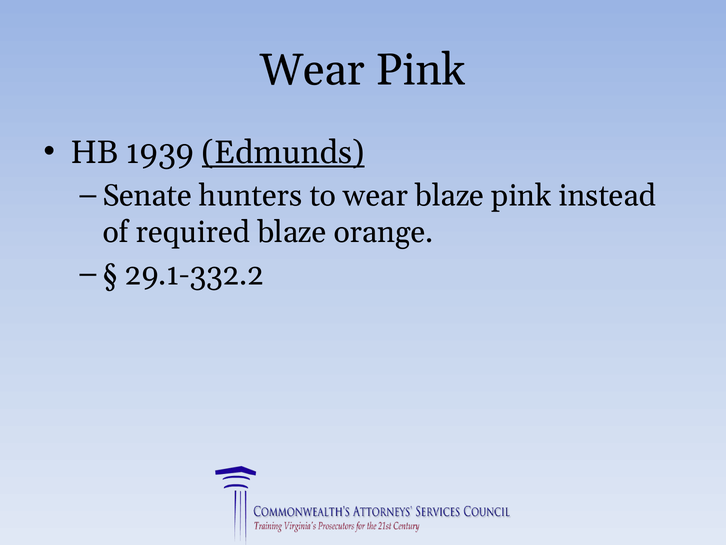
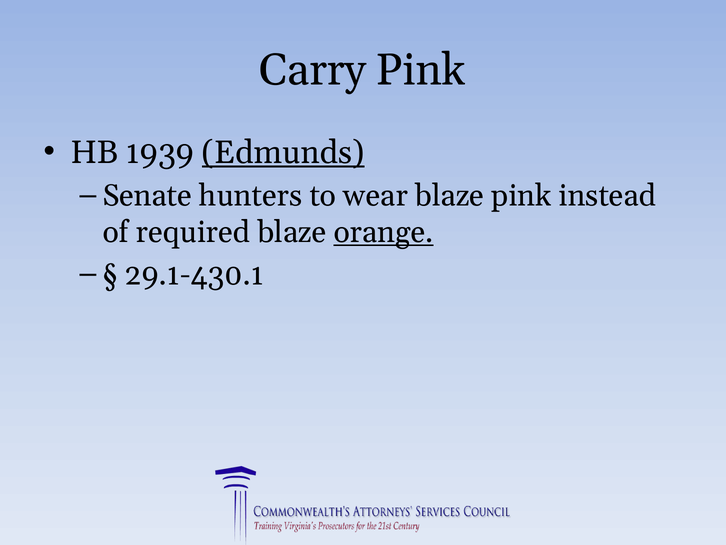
Wear: Wear -> Carry (313, 70)
orange underline: none -> present (384, 232)
29.1-332.2: 29.1-332.2 -> 29.1-430.1 (194, 274)
